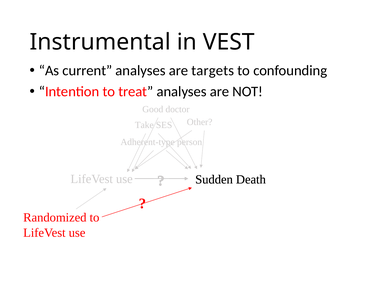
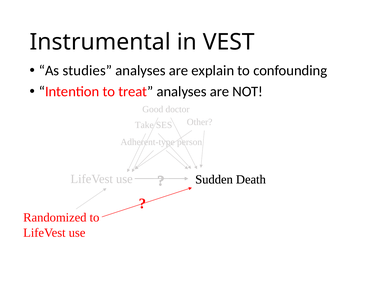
current: current -> studies (87, 71)
targets: targets -> explain (213, 71)
